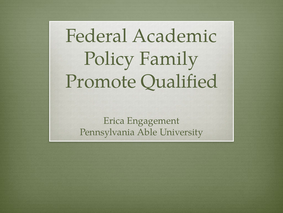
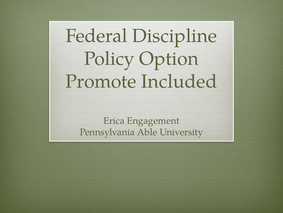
Academic: Academic -> Discipline (175, 36)
Family: Family -> Option (169, 58)
Qualified: Qualified -> Included (179, 81)
